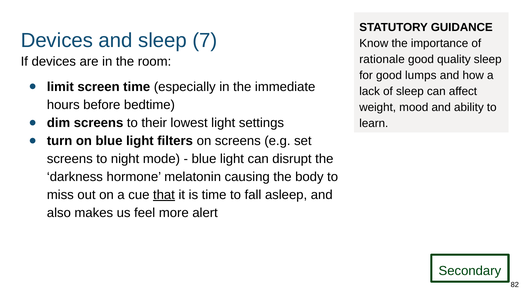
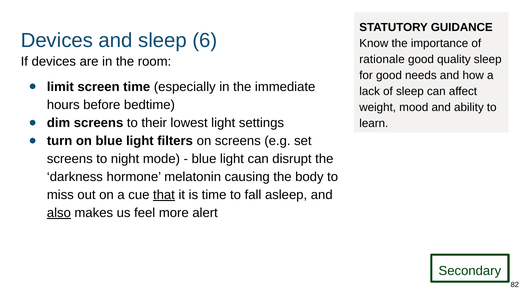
7: 7 -> 6 (205, 41)
lumps: lumps -> needs (421, 76)
also underline: none -> present (59, 213)
